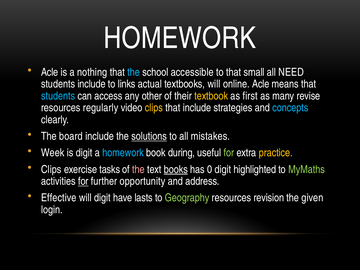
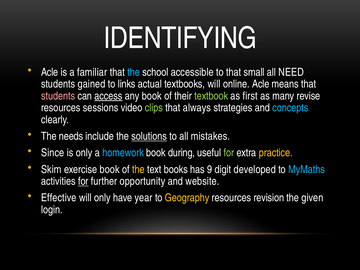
HOMEWORK: HOMEWORK -> IDENTIFYING (180, 38)
nothing: nothing -> familiar (92, 72)
students include: include -> gained (91, 84)
students colour: light blue -> pink (58, 96)
access underline: none -> present (108, 96)
any other: other -> book (152, 96)
textbook colour: yellow -> light green (211, 96)
regularly: regularly -> sessions (101, 108)
clips colour: yellow -> light green (154, 108)
that include: include -> always (197, 108)
board: board -> needs (71, 136)
Week: Week -> Since (53, 153)
is digit: digit -> only (84, 153)
Clips: Clips -> Skim (51, 169)
exercise tasks: tasks -> book (110, 169)
the colour: pink -> yellow (138, 169)
books underline: present -> none (176, 169)
0: 0 -> 9 (210, 169)
highlighted: highlighted -> developed (255, 169)
MyMaths colour: light green -> light blue (307, 169)
address: address -> website (202, 181)
will digit: digit -> only (102, 198)
lasts: lasts -> year (144, 198)
Geography colour: light green -> yellow (187, 198)
